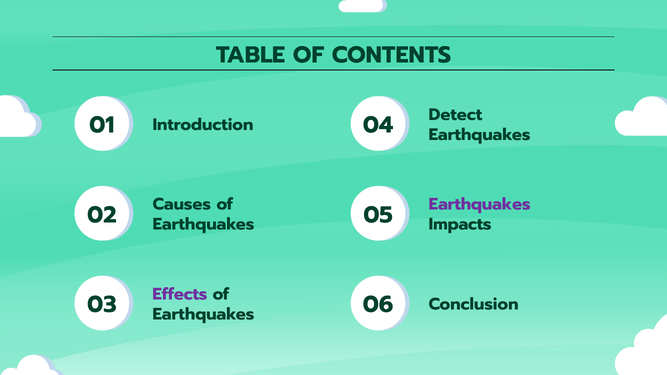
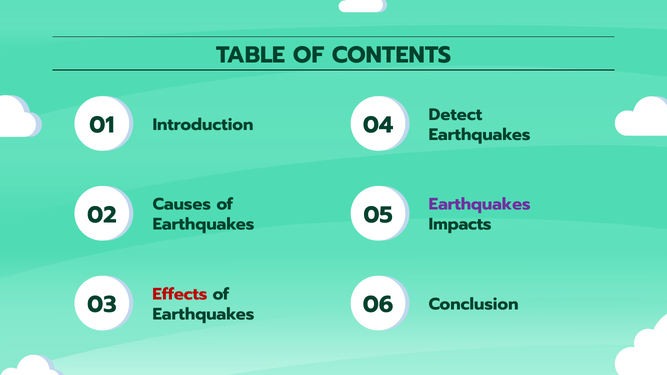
Effects colour: purple -> red (180, 294)
